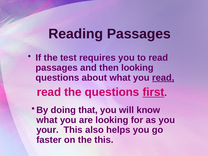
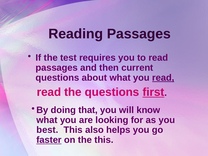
then looking: looking -> current (137, 68)
your: your -> best (47, 130)
faster underline: none -> present (49, 140)
